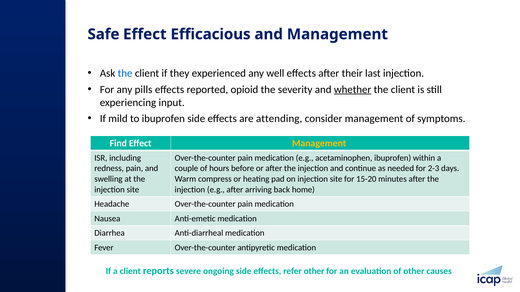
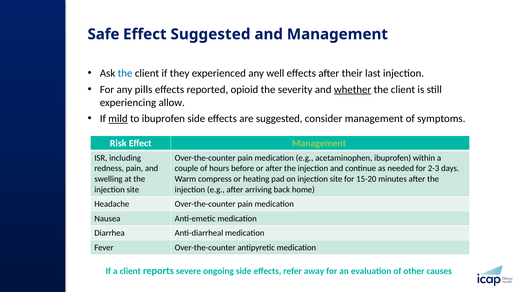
Effect Efficacious: Efficacious -> Suggested (210, 34)
input: input -> allow (172, 103)
mild underline: none -> present (118, 119)
are attending: attending -> suggested (279, 119)
Find: Find -> Risk (118, 144)
Management colour: yellow -> light green (319, 144)
refer other: other -> away (314, 272)
